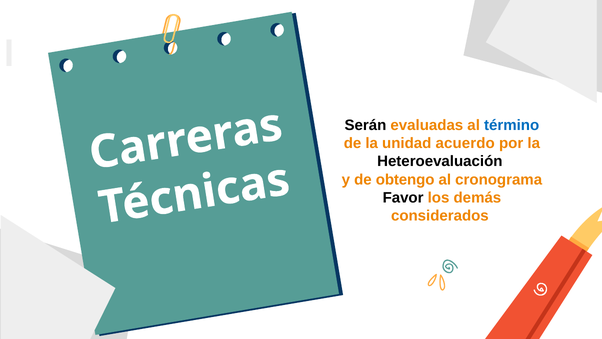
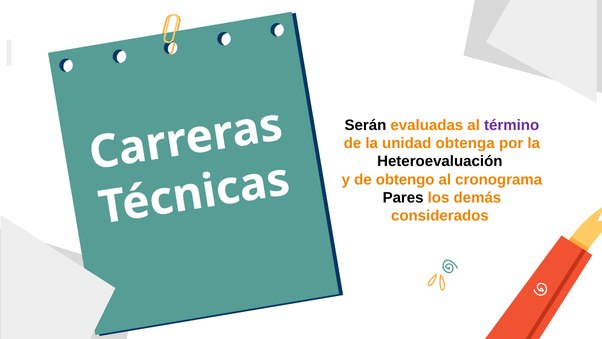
término colour: blue -> purple (512, 125)
acuerdo: acuerdo -> obtenga (465, 143)
Favor: Favor -> Pares (403, 197)
